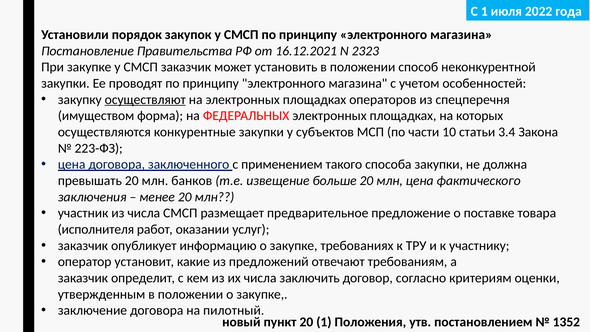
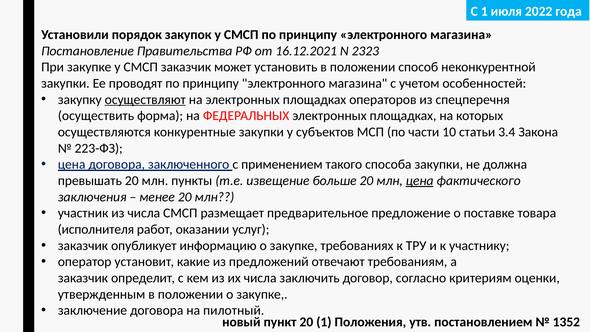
имуществом: имуществом -> осуществить (96, 116)
банков: банков -> пункты (192, 181)
цена underline: none -> present (420, 181)
